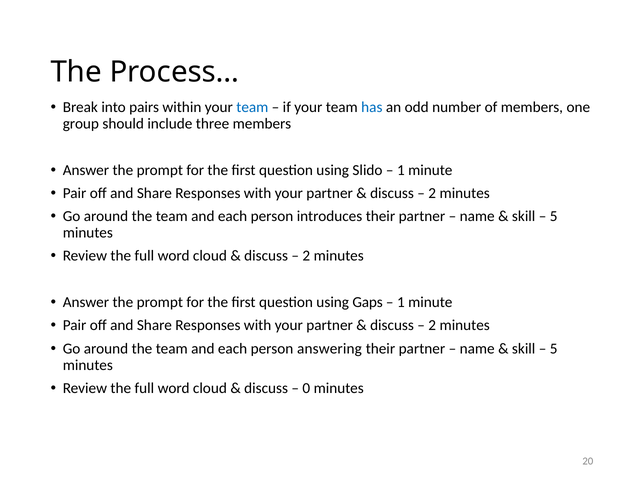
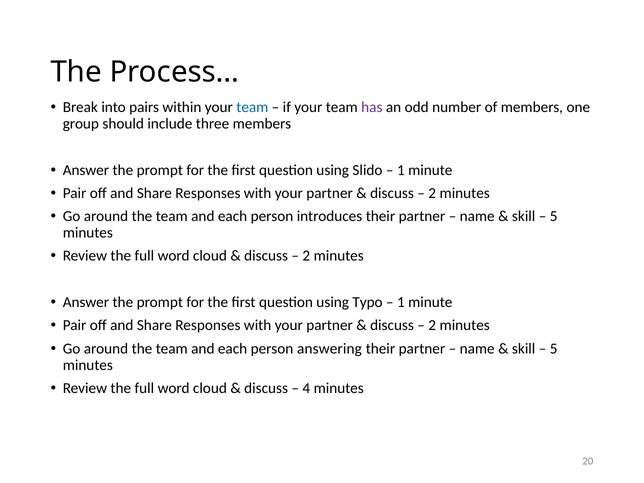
has colour: blue -> purple (372, 107)
Gaps: Gaps -> Typo (368, 302)
0: 0 -> 4 (306, 388)
